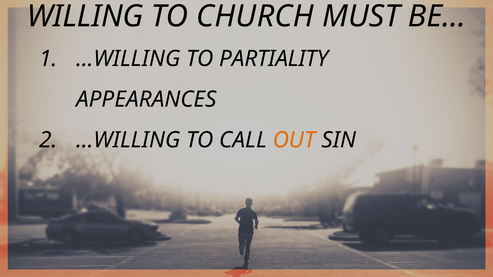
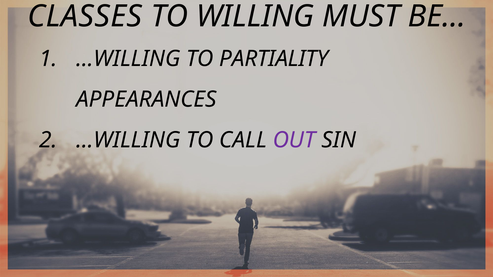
WILLING: WILLING -> CLASSES (85, 16)
CHURCH: CHURCH -> WILLING (255, 16)
OUT colour: orange -> purple (294, 140)
